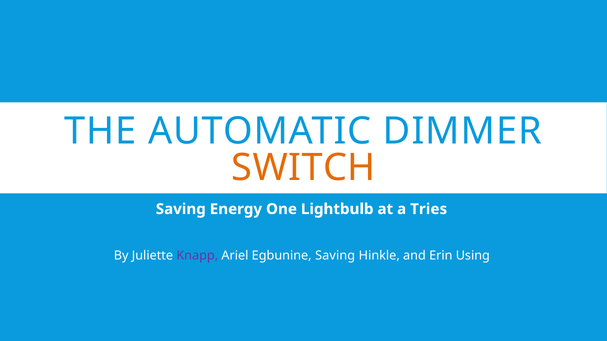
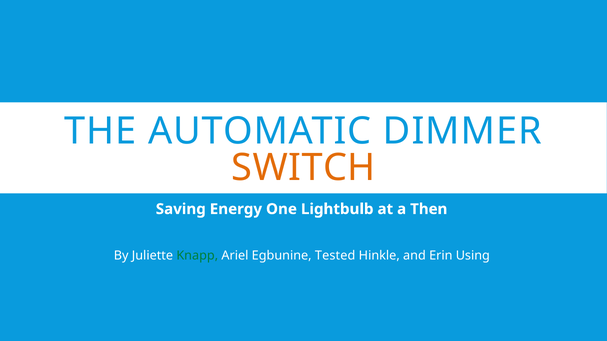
Tries: Tries -> Then (429, 209)
Knapp colour: purple -> green (197, 256)
Egbunine Saving: Saving -> Tested (335, 256)
